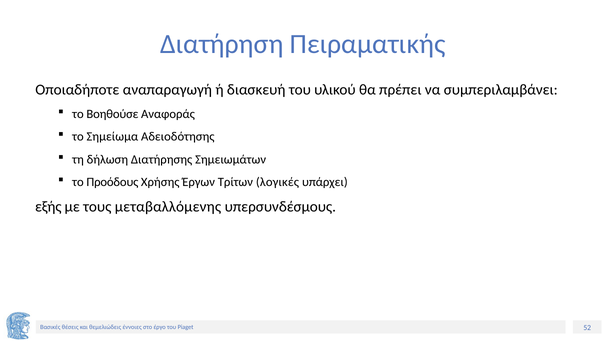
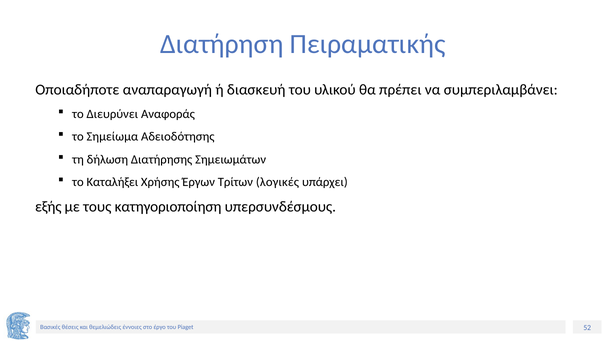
Βοηθούσε: Βοηθούσε -> Διευρύνει (112, 114)
Προόδους: Προόδους -> Καταλήξει (112, 182)
μεταβαλλόμενης: μεταβαλλόμενης -> κατηγοριοποίηση (168, 207)
